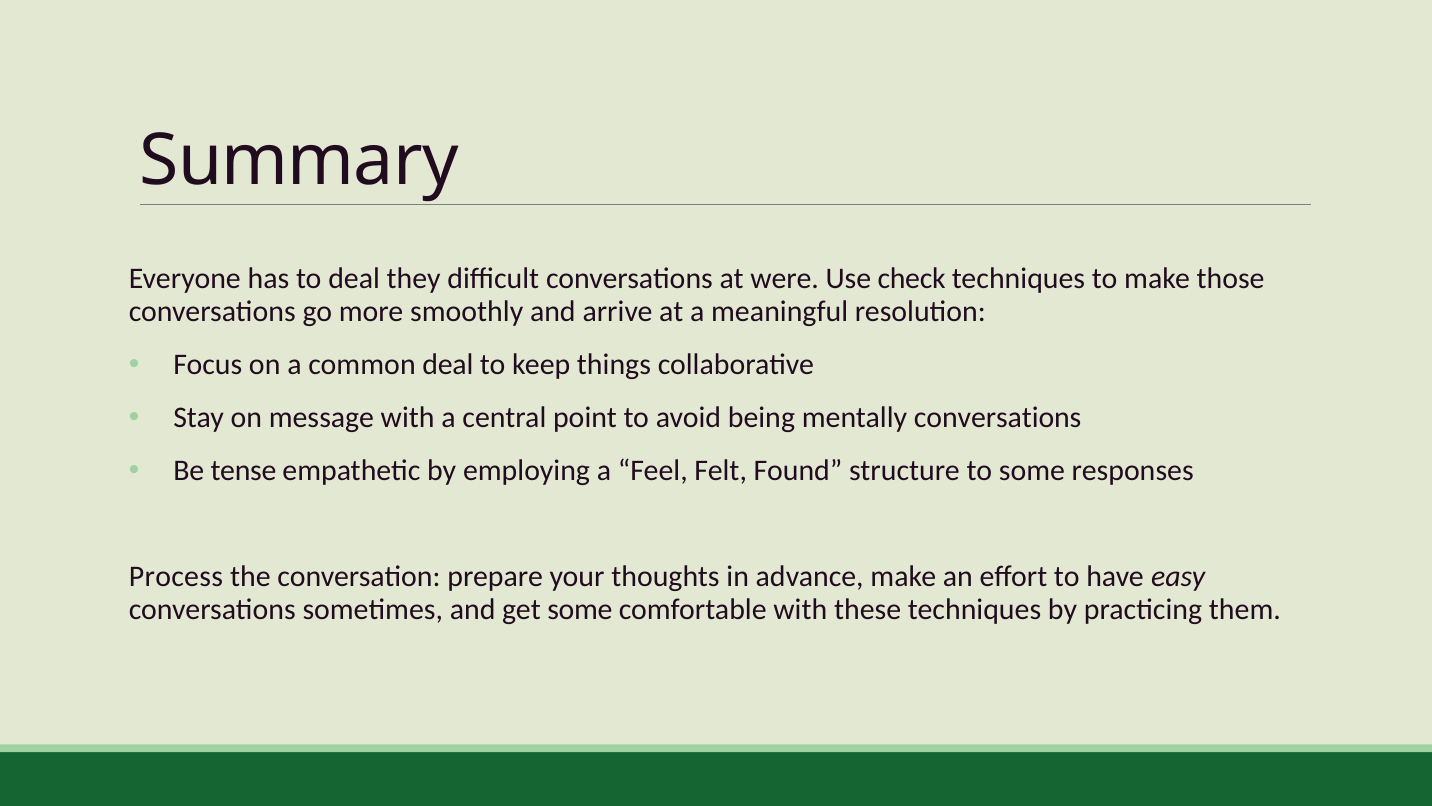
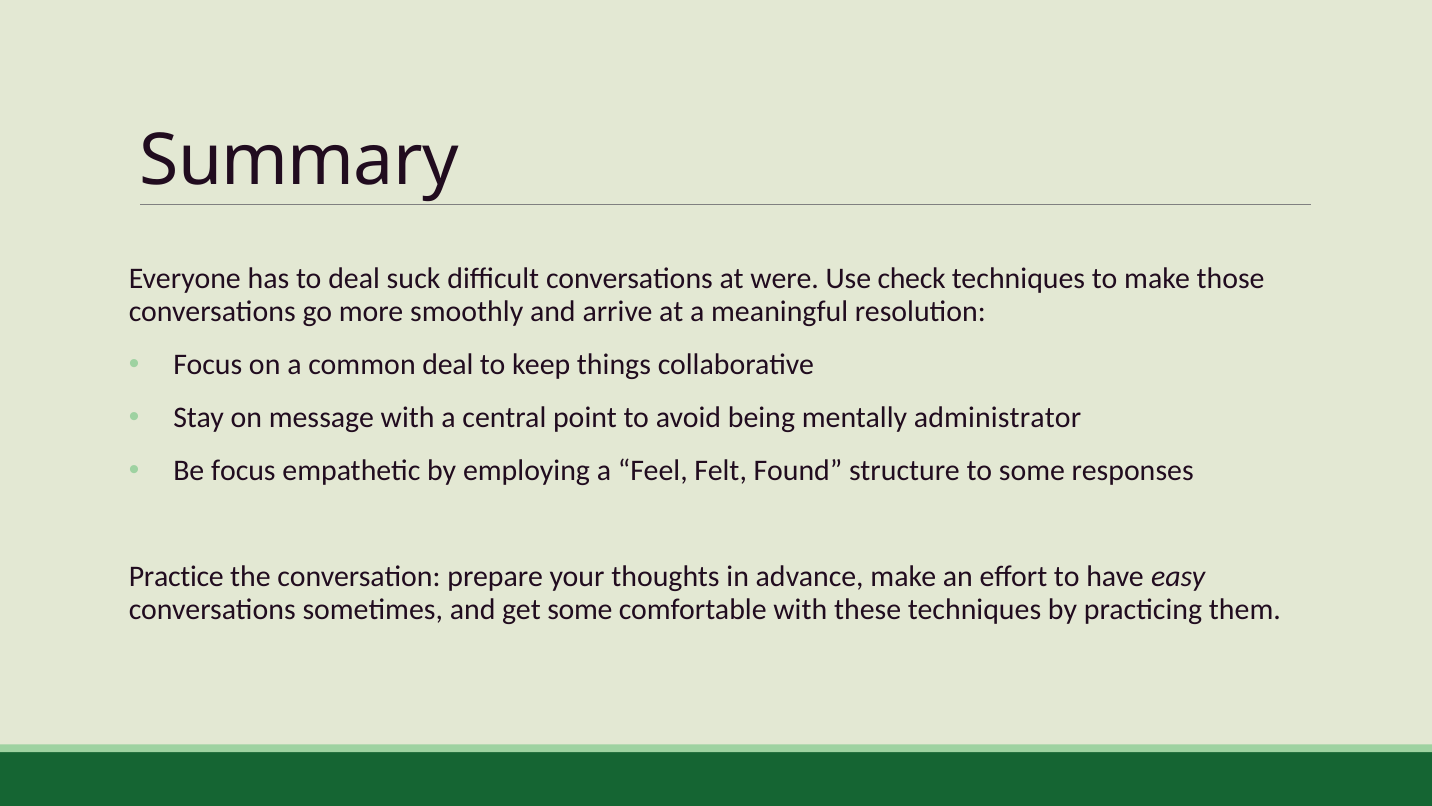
they: they -> suck (414, 279)
mentally conversations: conversations -> administrator (998, 417)
Be tense: tense -> focus (243, 470)
Process: Process -> Practice (176, 577)
